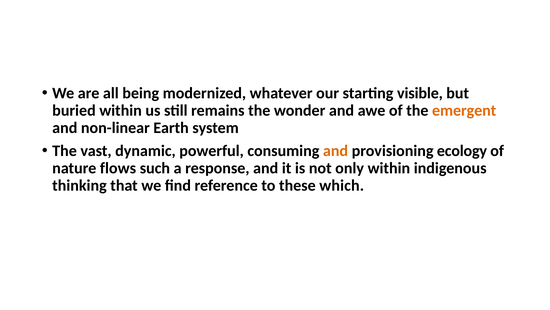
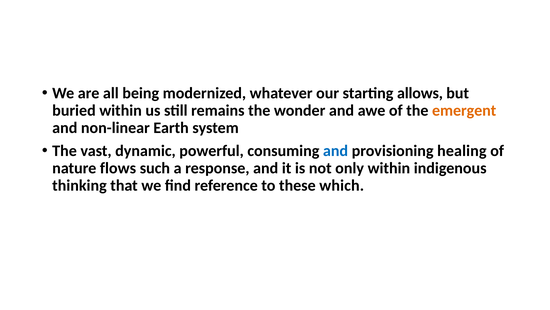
visible: visible -> allows (420, 93)
and colour: orange -> blue (336, 151)
ecology: ecology -> healing (462, 151)
